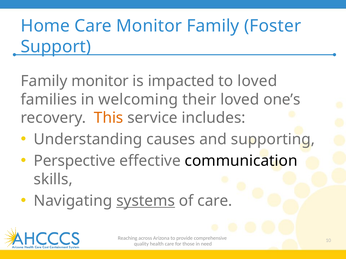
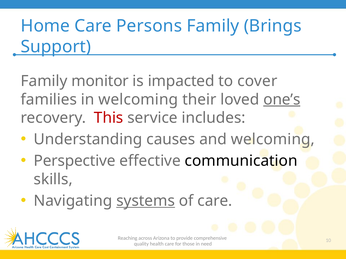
Care Monitor: Monitor -> Persons (149, 26)
Foster: Foster -> Brings (273, 26)
to loved: loved -> cover (257, 81)
one’s underline: none -> present (282, 100)
This colour: orange -> red (109, 118)
and supporting: supporting -> welcoming (273, 140)
